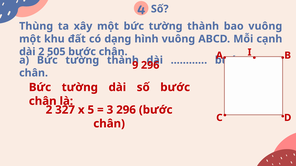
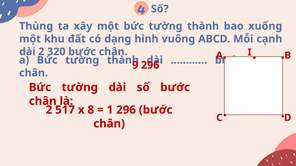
bao vuông: vuông -> xuống (265, 26)
505: 505 -> 320 (56, 52)
327: 327 -> 517 (65, 110)
5: 5 -> 8 (91, 110)
3: 3 -> 1 (110, 110)
